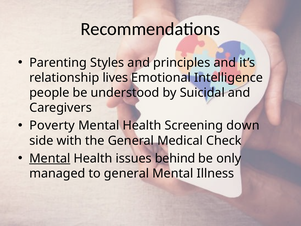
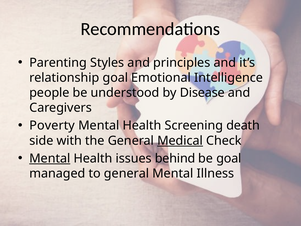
relationship lives: lives -> goal (115, 78)
Suicidal: Suicidal -> Disease (202, 93)
down: down -> death (243, 125)
Medical underline: none -> present (180, 141)
be only: only -> goal (229, 158)
